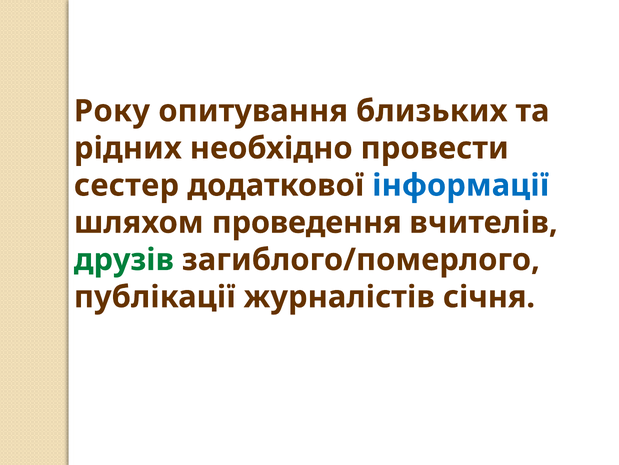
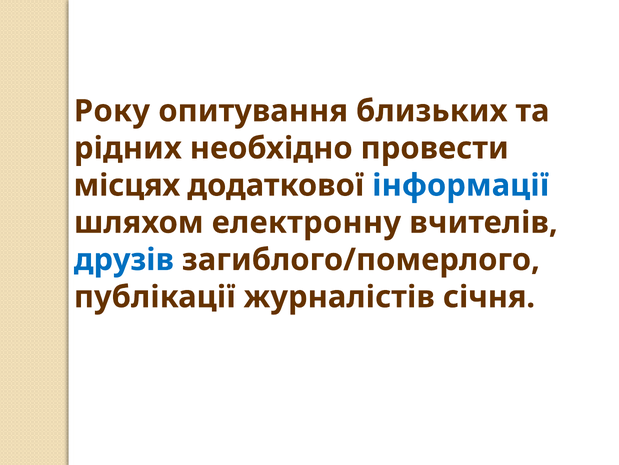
сестер: сестер -> місцях (127, 185)
проведення: проведення -> електронну (306, 222)
друзів colour: green -> blue (124, 259)
